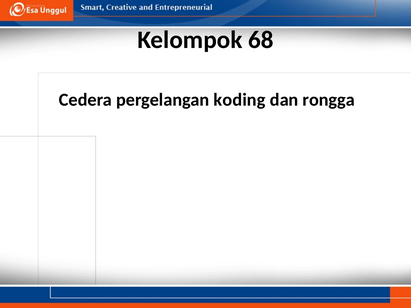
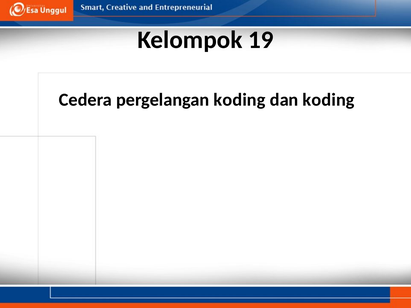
68: 68 -> 19 (261, 40)
dan rongga: rongga -> koding (329, 100)
